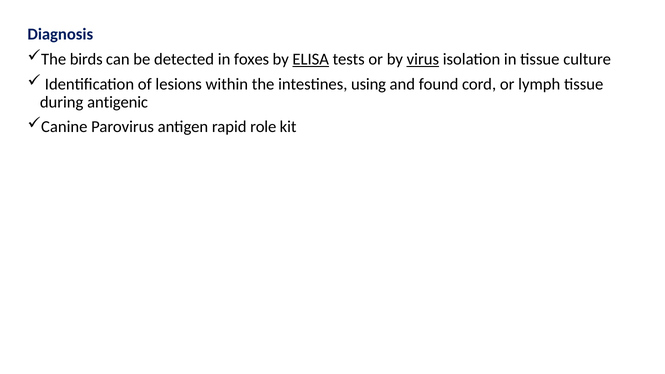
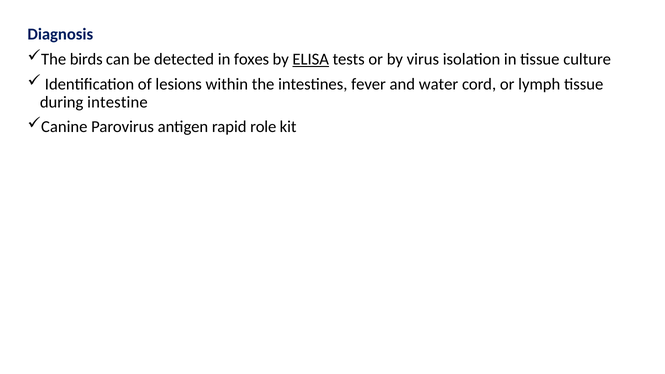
virus underline: present -> none (423, 59)
using: using -> fever (368, 84)
found: found -> water (439, 84)
antigenic: antigenic -> intestine (117, 102)
